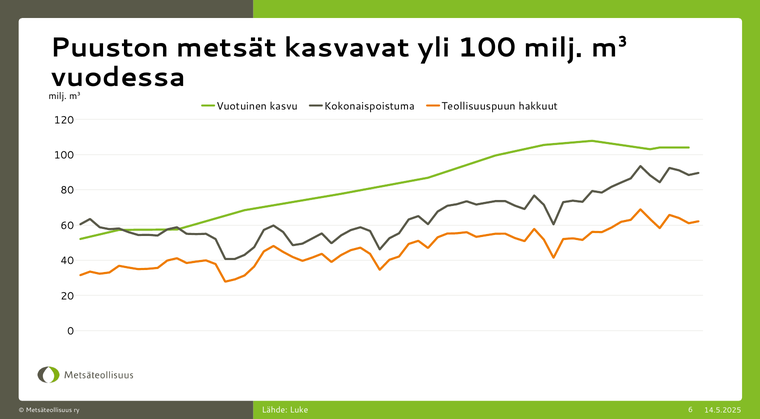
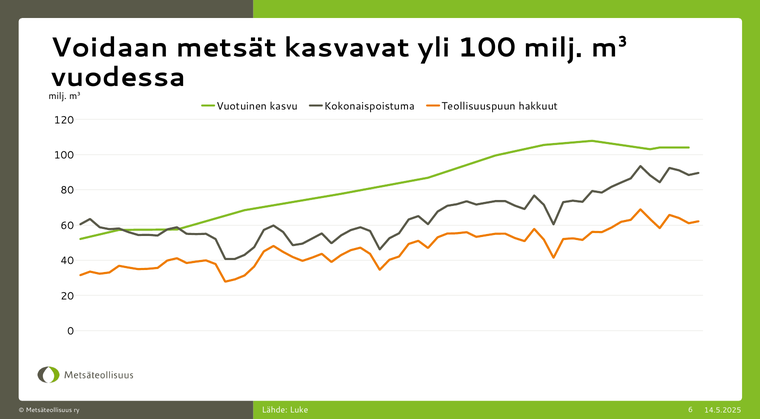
Puuston: Puuston -> Voidaan (109, 48)
